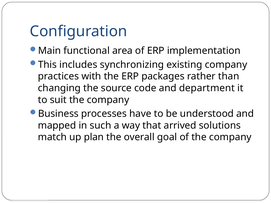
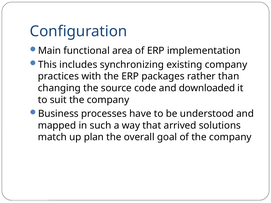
department: department -> downloaded (207, 88)
